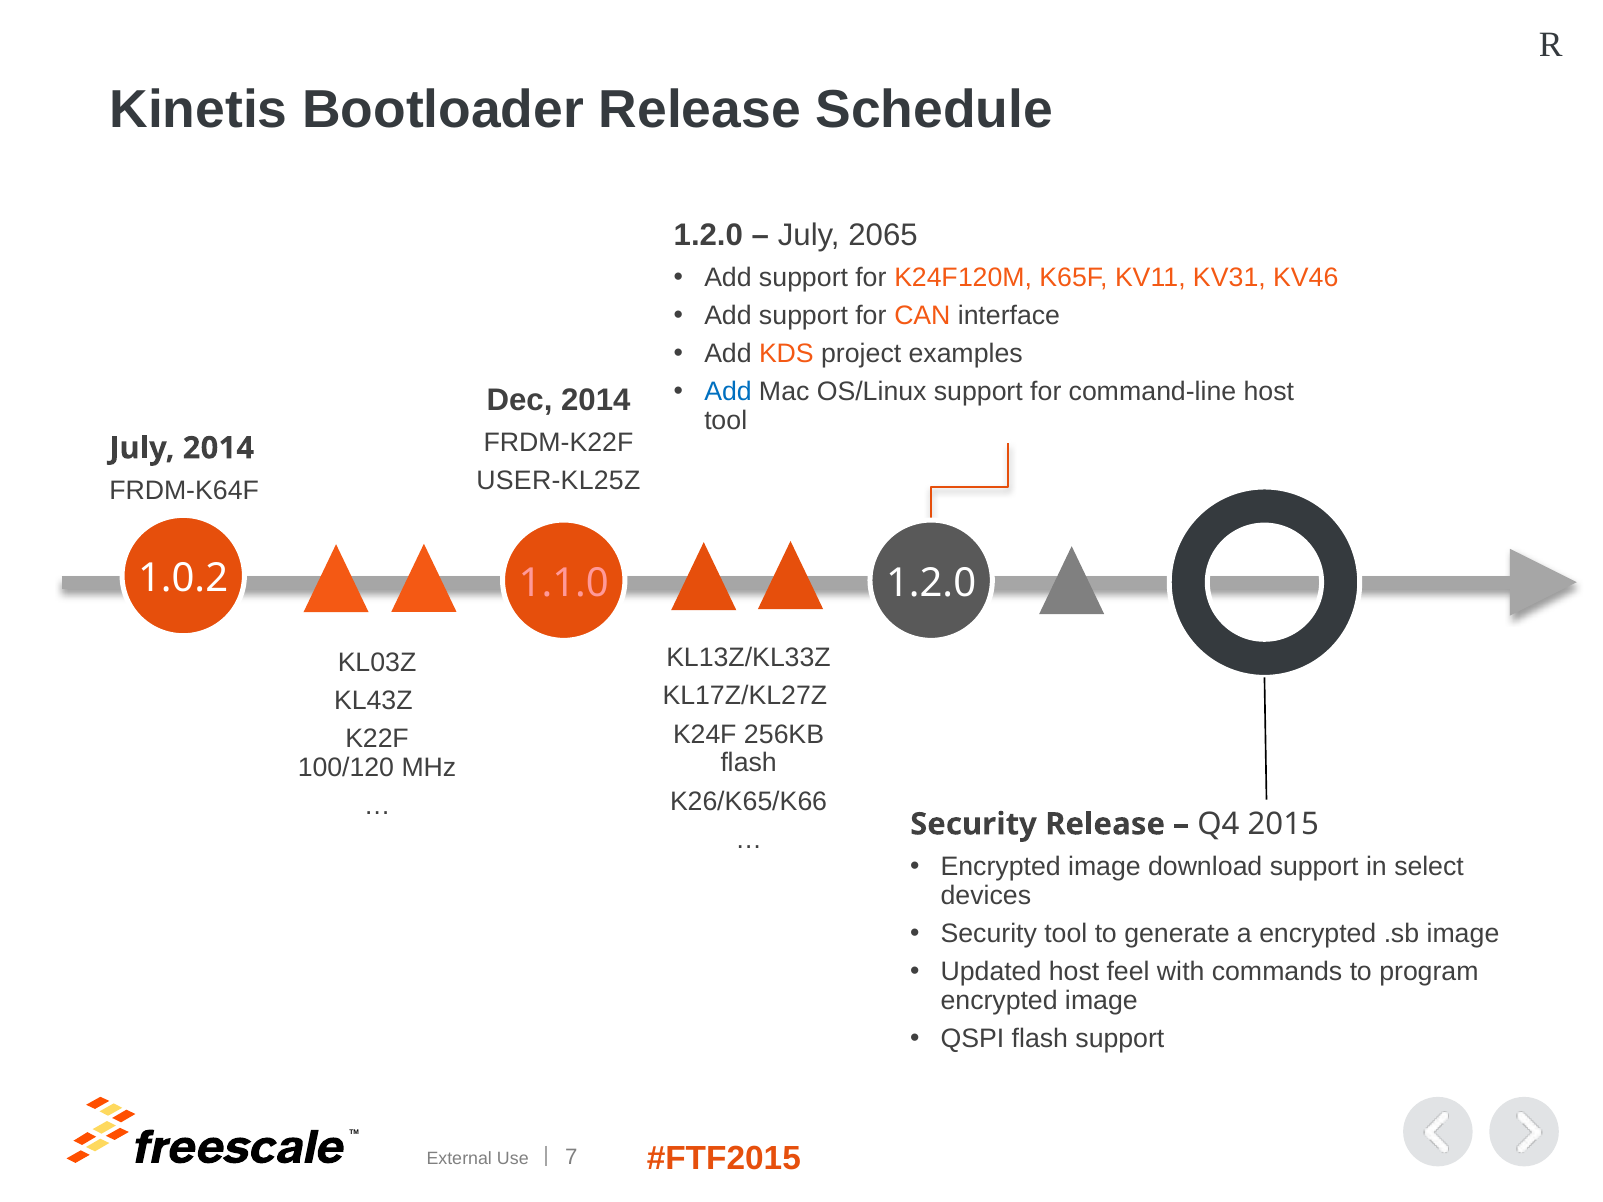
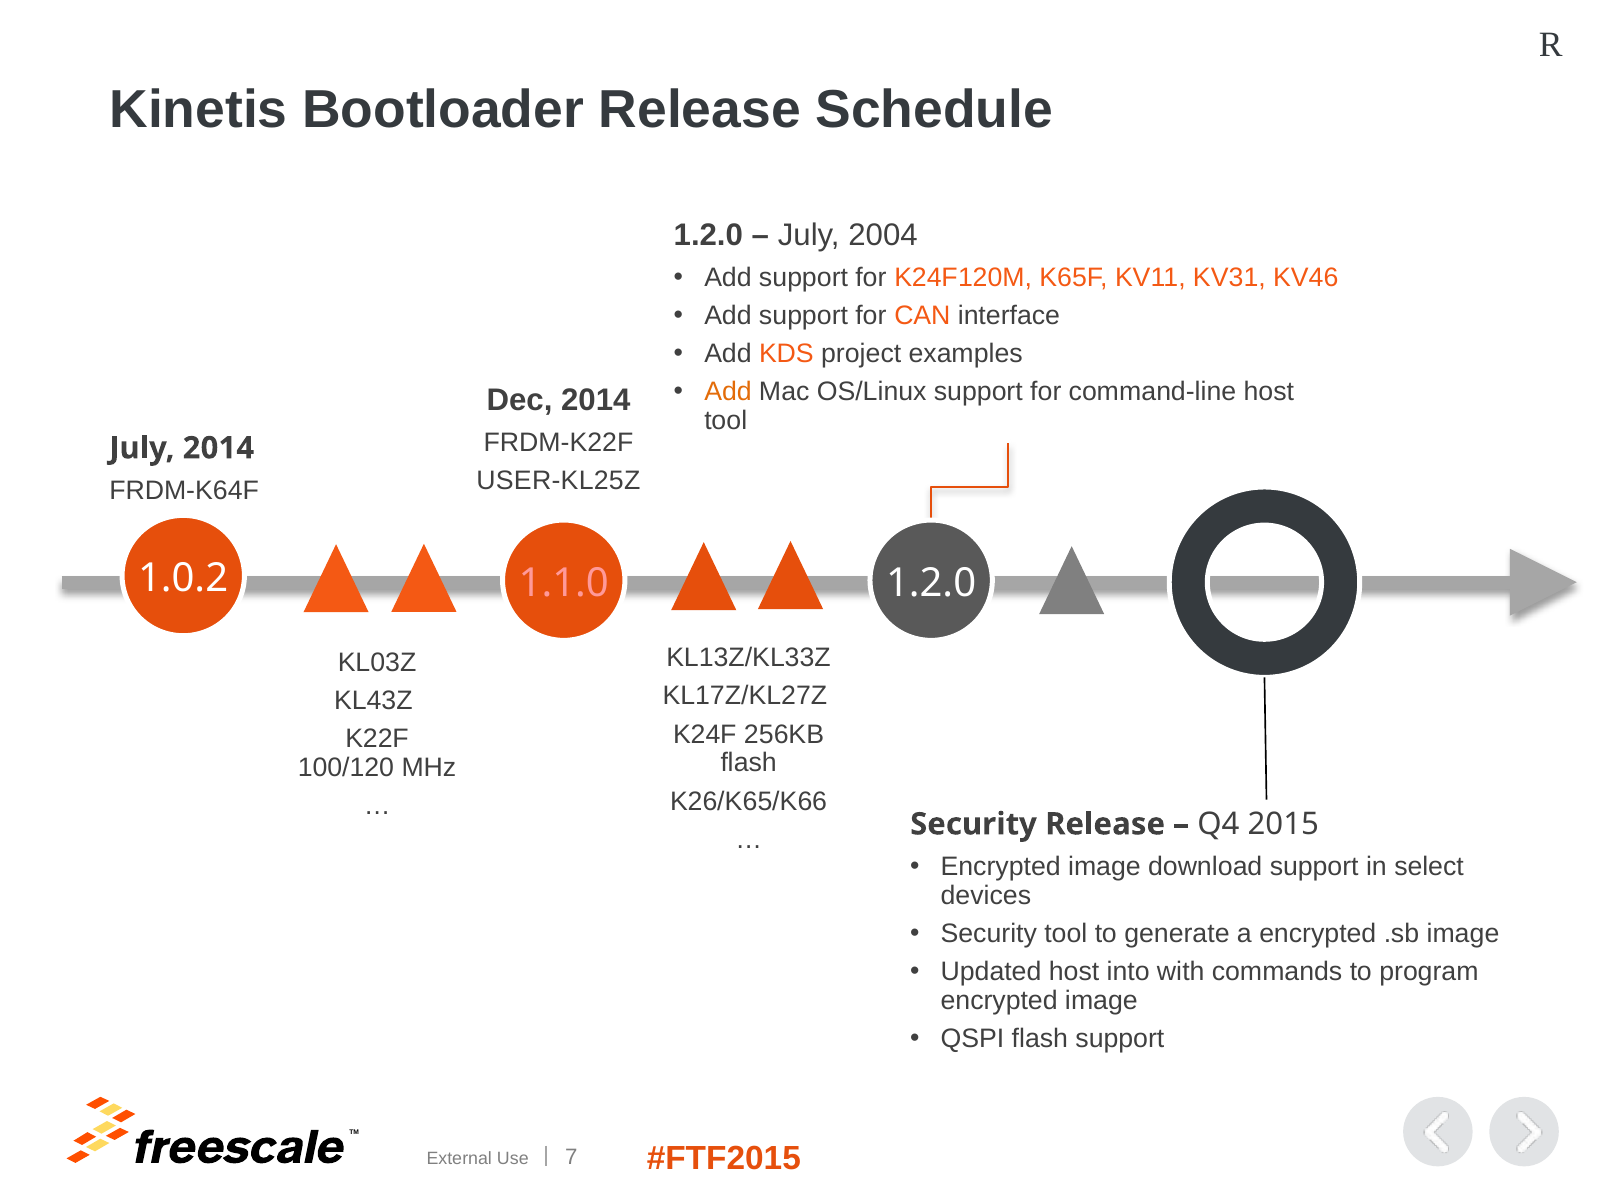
2065: 2065 -> 2004 (883, 235)
Add colour: blue -> orange (728, 392)
feel: feel -> into (1128, 972)
